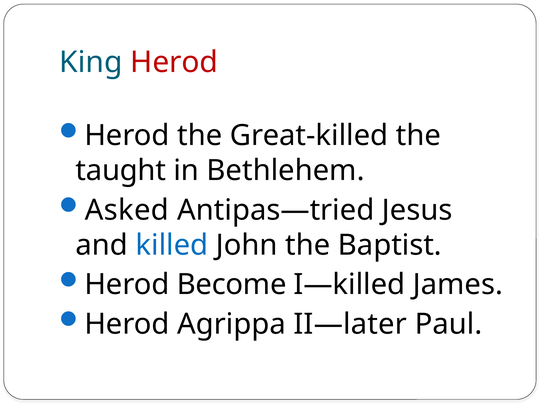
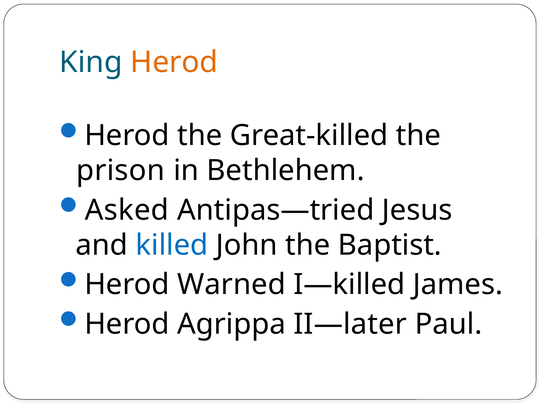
Herod colour: red -> orange (174, 62)
taught: taught -> prison (121, 171)
Become: Become -> Warned (232, 285)
